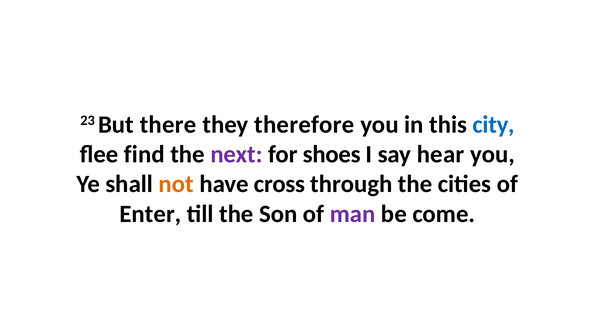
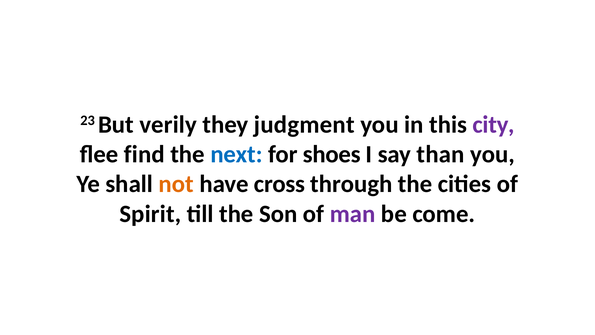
there: there -> verily (168, 124)
therefore: therefore -> judgment (304, 124)
city colour: blue -> purple (494, 124)
next colour: purple -> blue (236, 154)
hear: hear -> than (441, 154)
Enter: Enter -> Spirit (150, 214)
